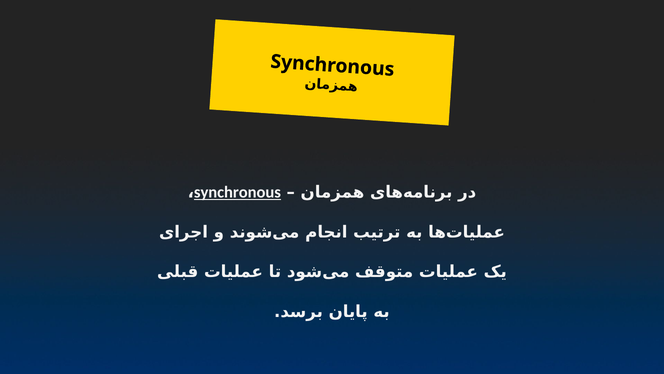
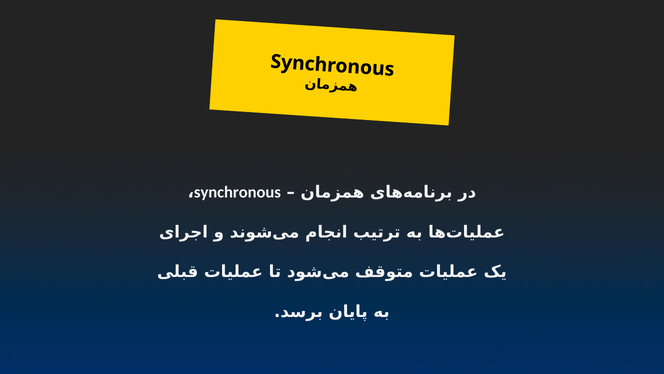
synchronous underline: present -> none (237, 192)
